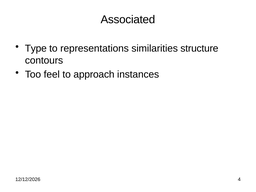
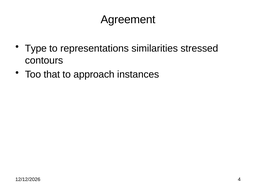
Associated: Associated -> Agreement (128, 20)
structure: structure -> stressed (199, 48)
feel: feel -> that (52, 74)
